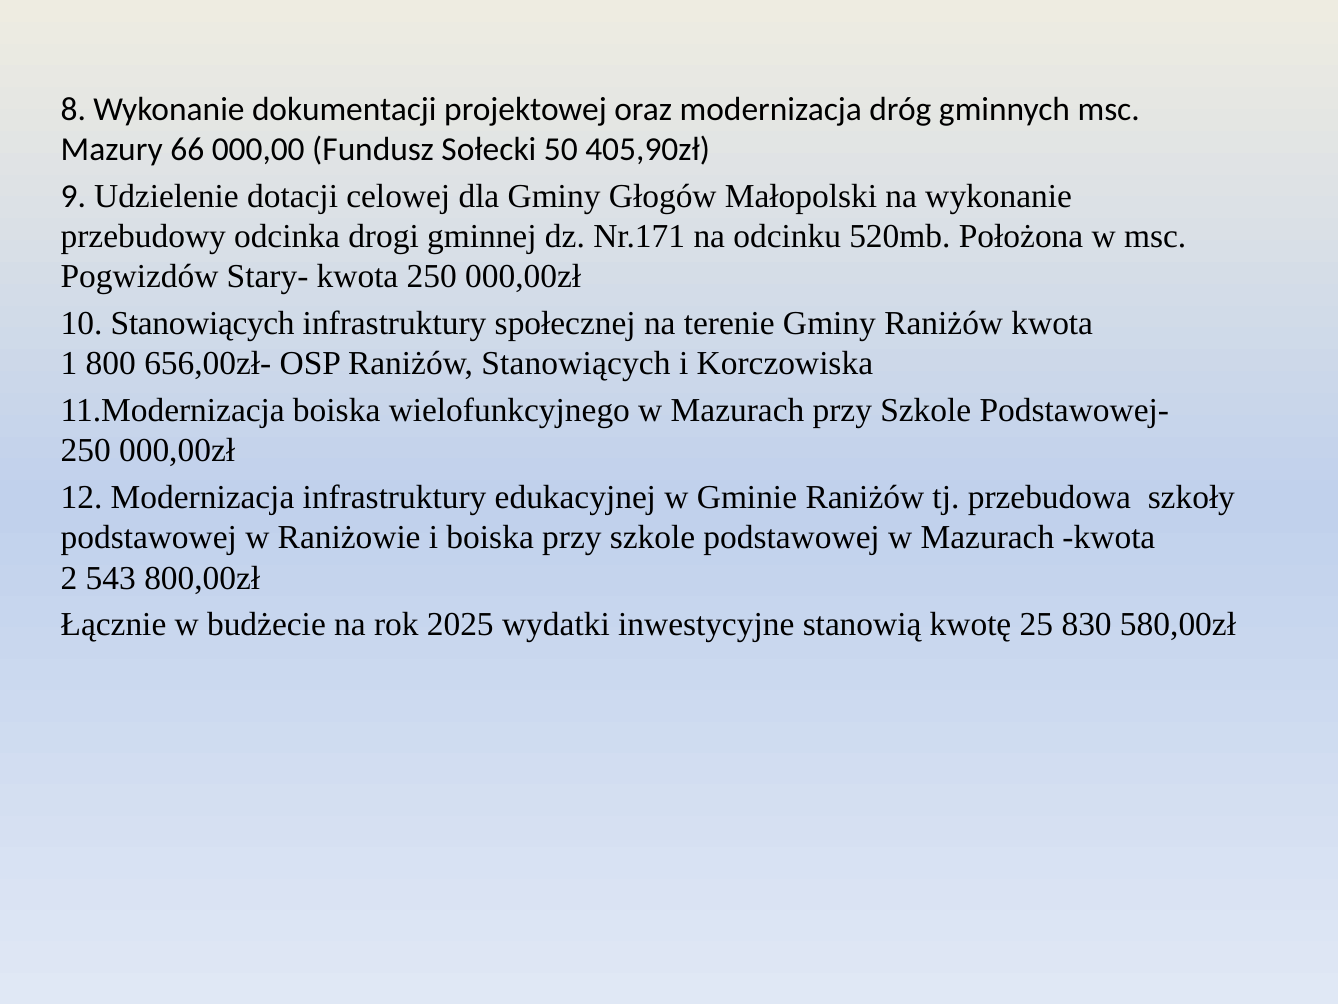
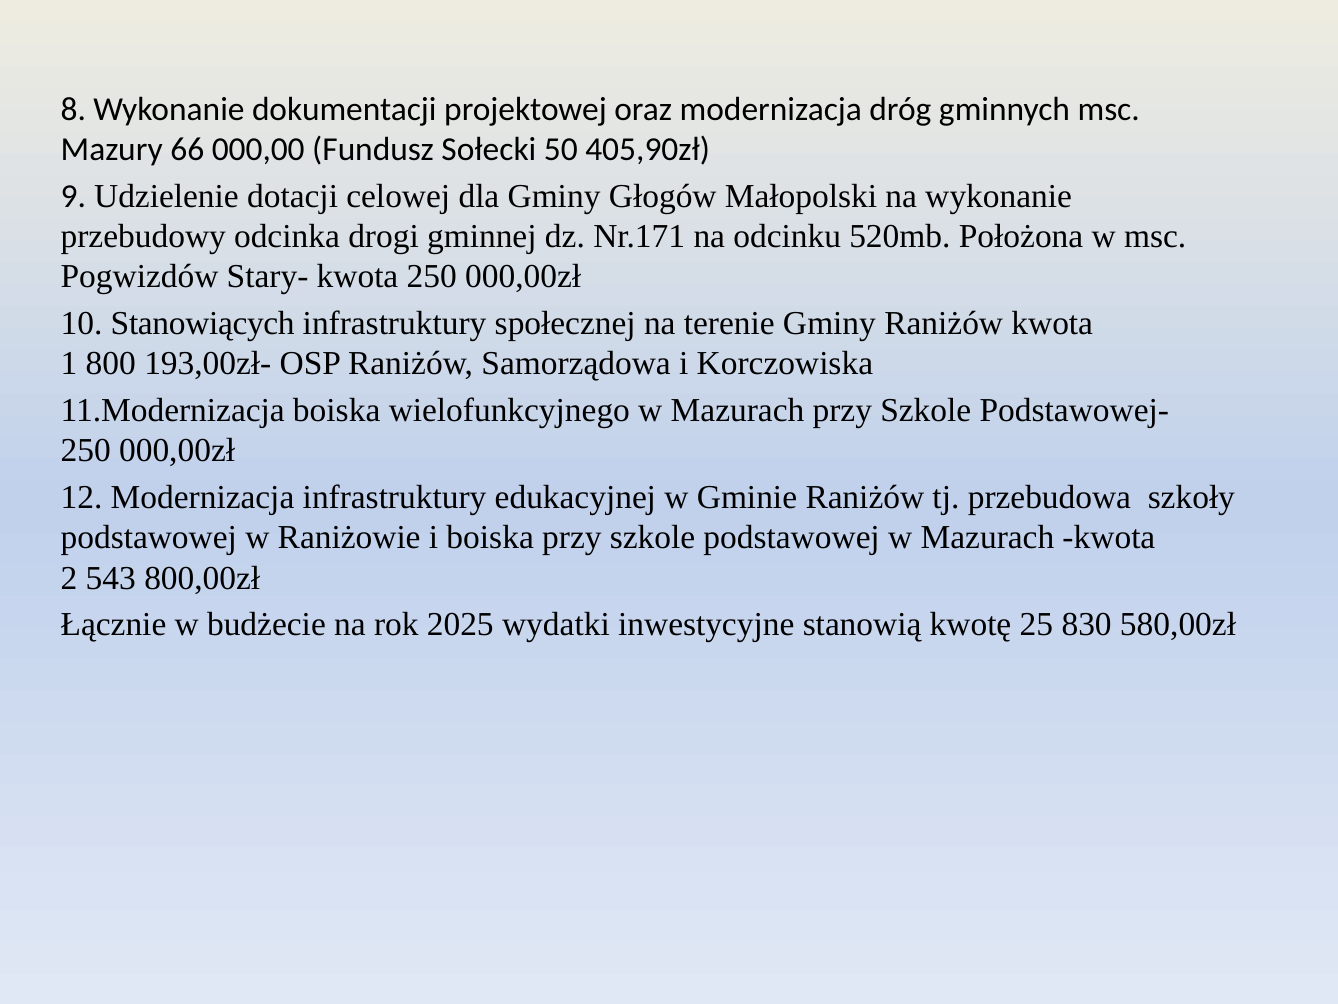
656,00zł-: 656,00zł- -> 193,00zł- (208, 364)
Raniżów Stanowiących: Stanowiących -> Samorządowa (576, 364)
